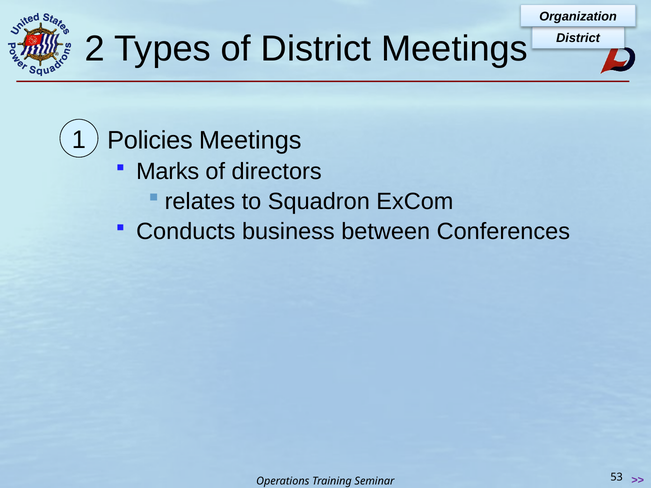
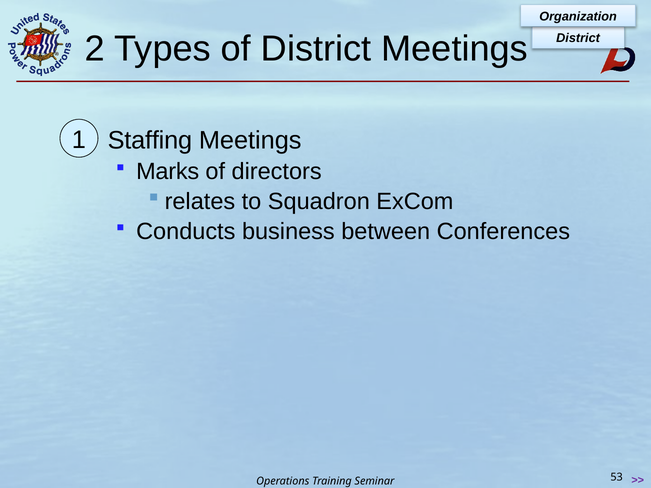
Policies: Policies -> Staffing (150, 140)
